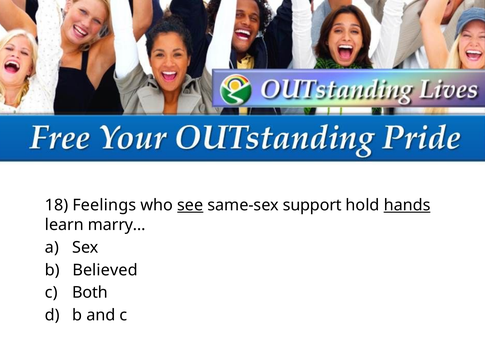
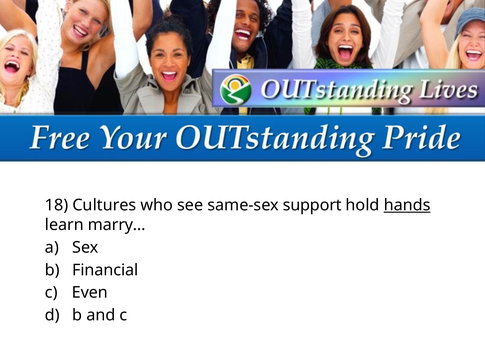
Feelings: Feelings -> Cultures (104, 205)
see underline: present -> none (190, 205)
Believed: Believed -> Financial (105, 270)
Both: Both -> Even (90, 292)
